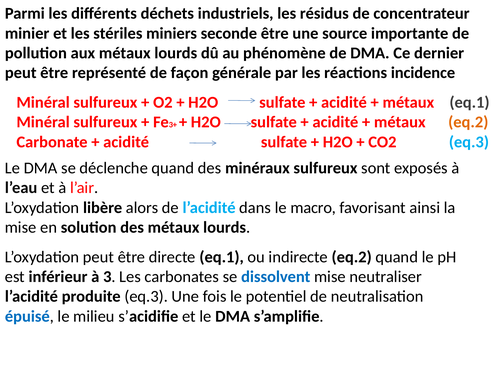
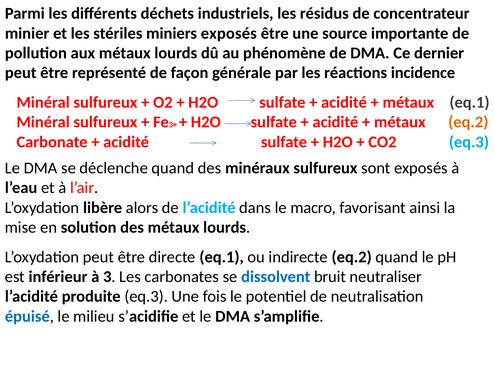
miniers seconde: seconde -> exposés (229, 33)
dissolvent mise: mise -> bruit (330, 277)
